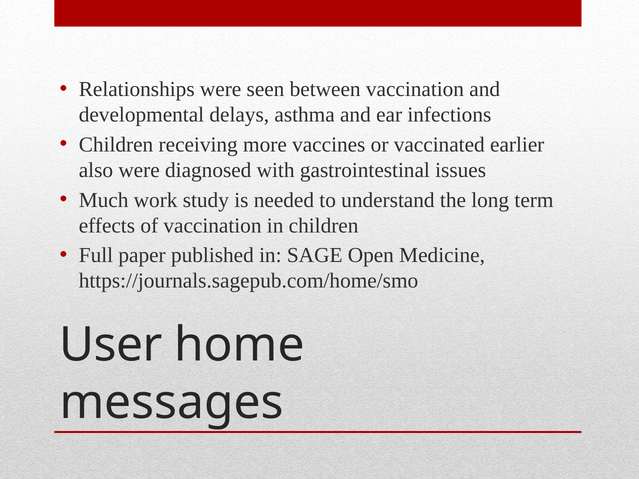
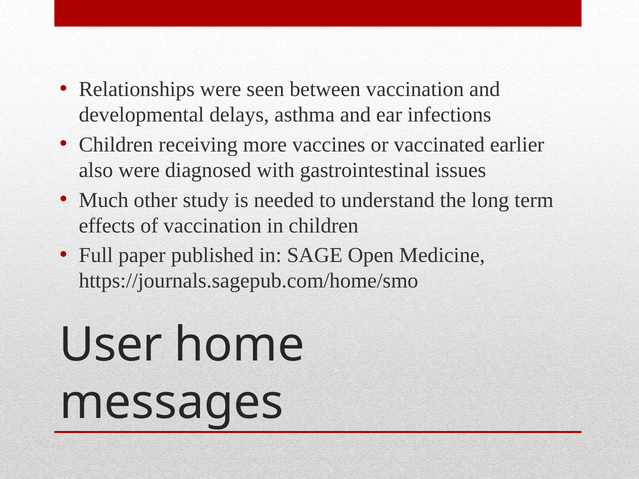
work: work -> other (156, 200)
